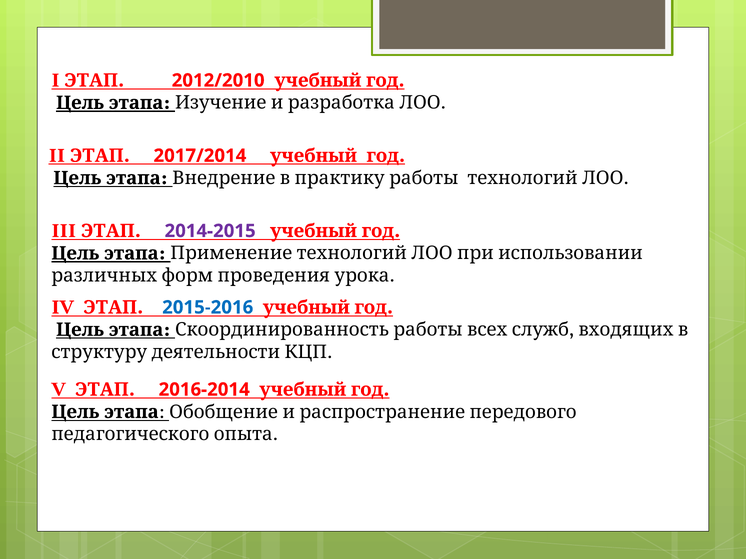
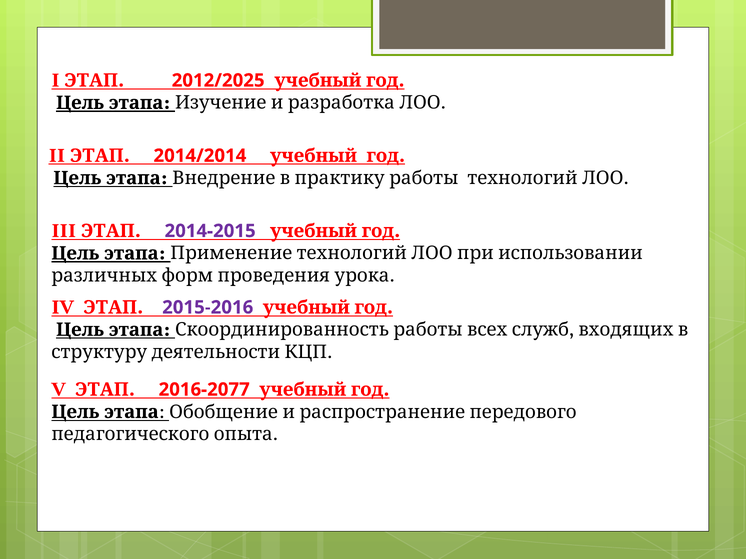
2012/2010: 2012/2010 -> 2012/2025 (218, 81)
2017/2014: 2017/2014 -> 2014/2014 (200, 156)
2015-2016 colour: blue -> purple (208, 308)
2016-2014: 2016-2014 -> 2016-2077 (204, 390)
